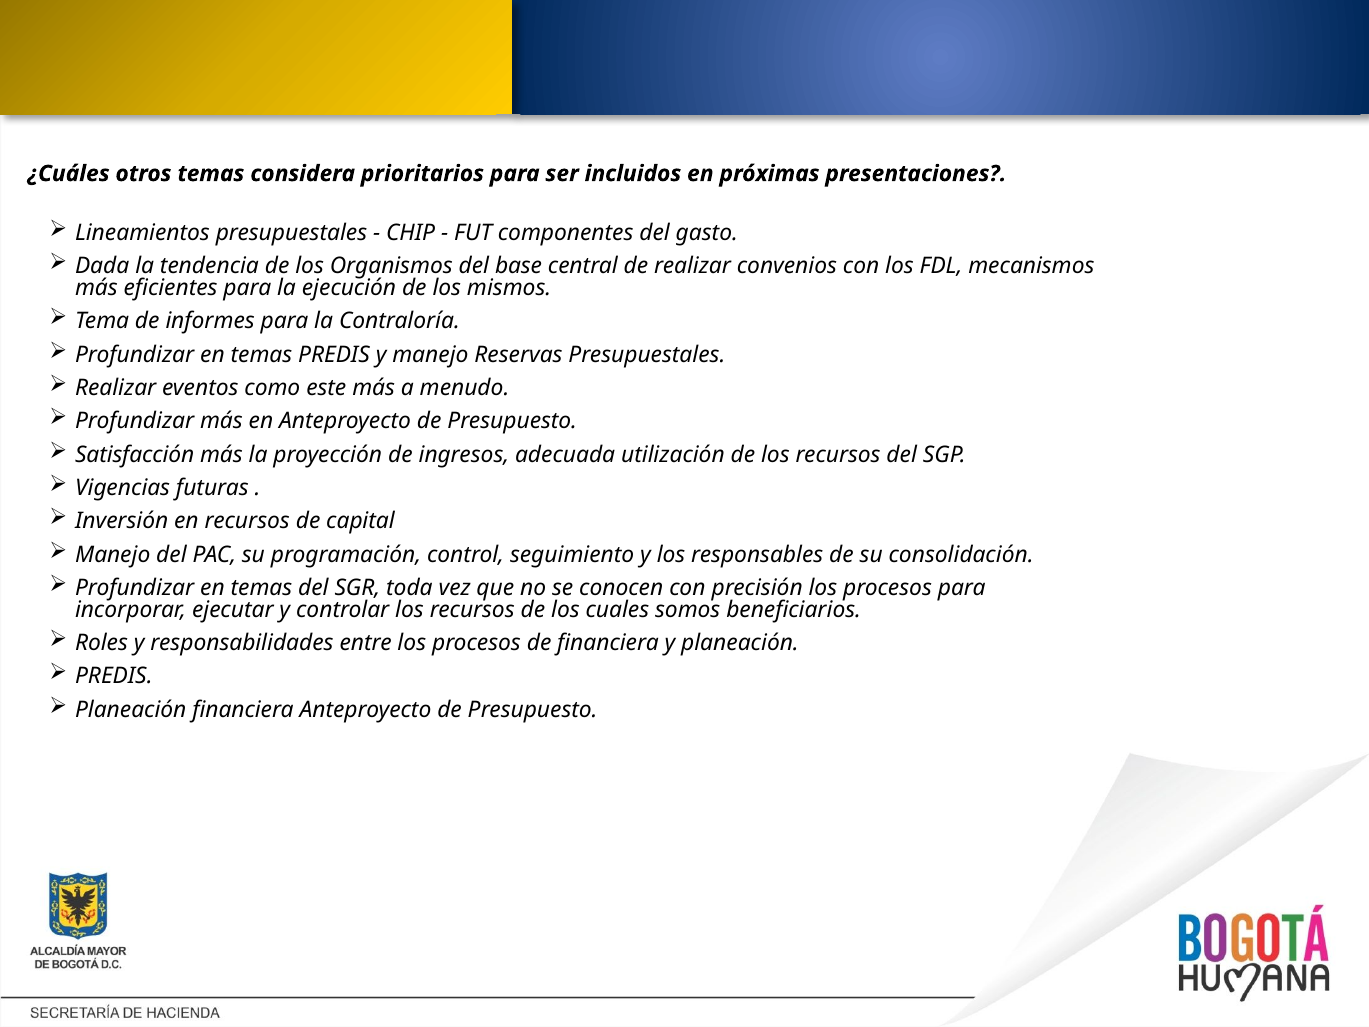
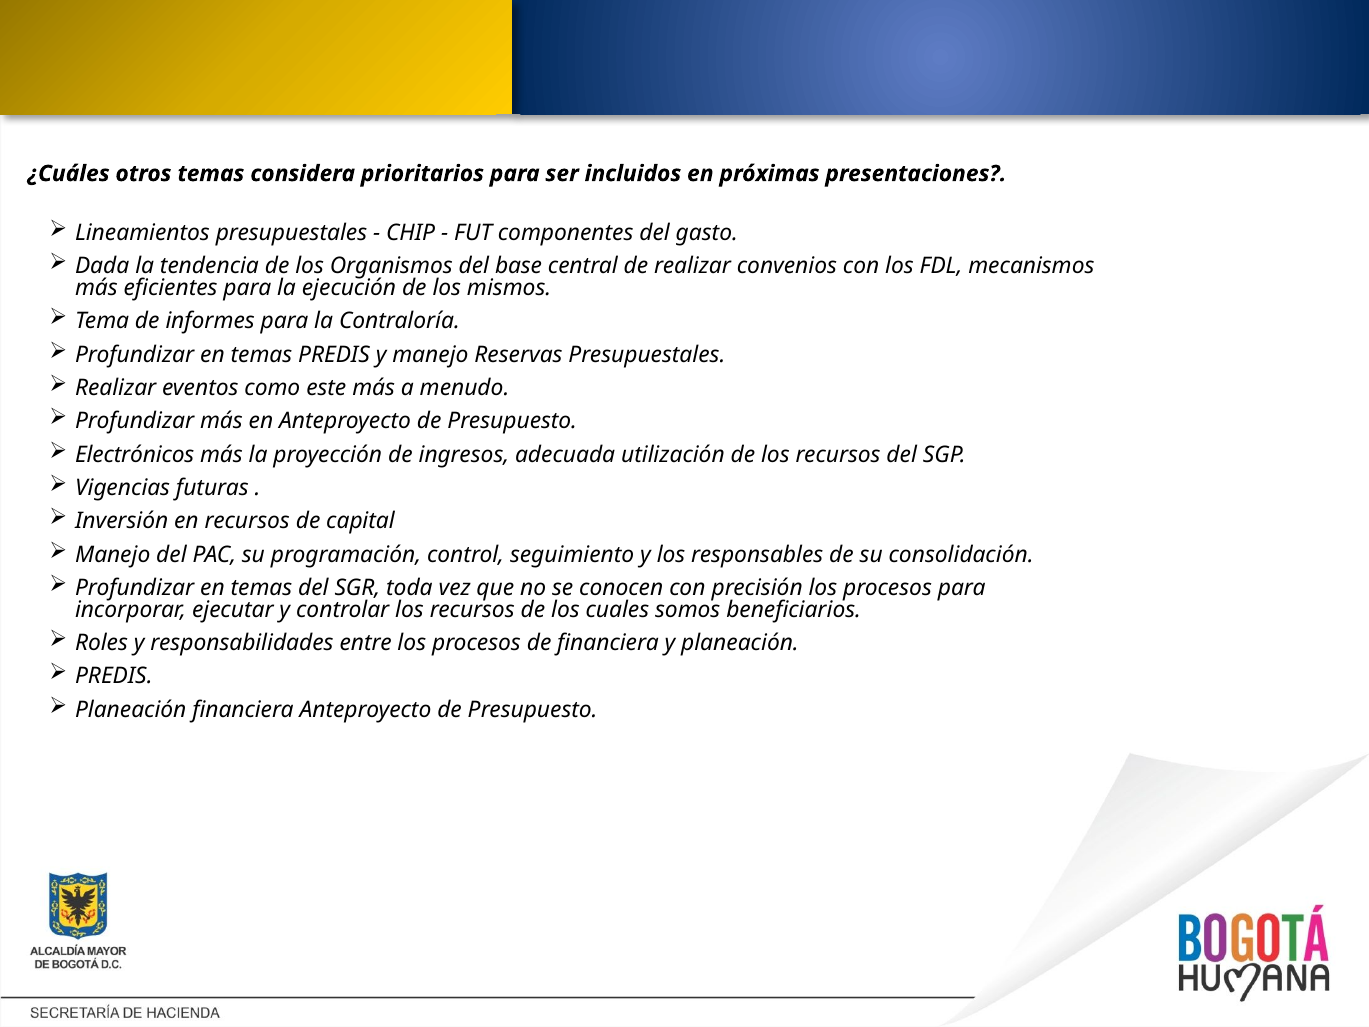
Satisfacción: Satisfacción -> Electrónicos (135, 454)
